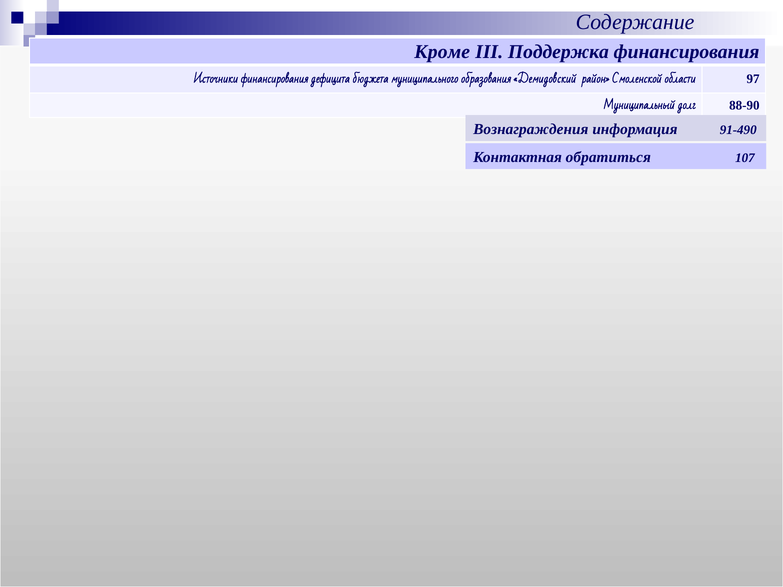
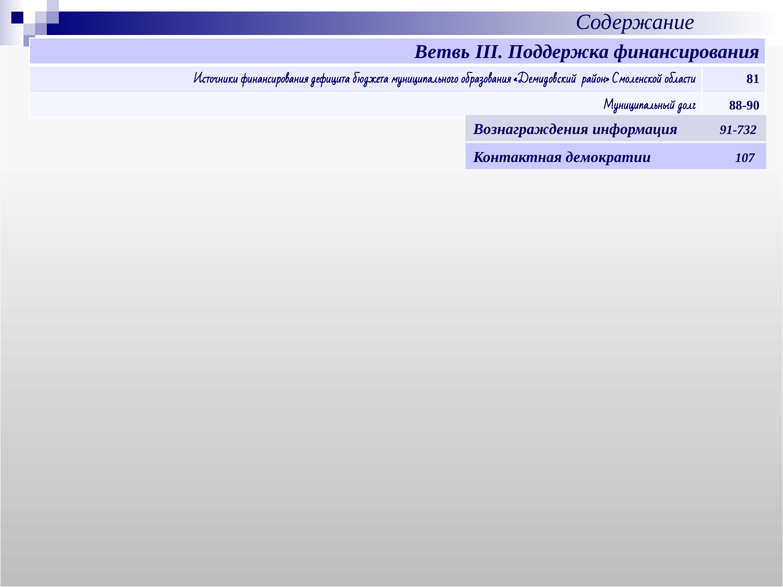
Кроме: Кроме -> Ветвь (442, 52)
97: 97 -> 81 (753, 79)
91-490: 91-490 -> 91-732 (738, 130)
обратиться: обратиться -> демократии (608, 157)
